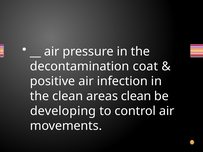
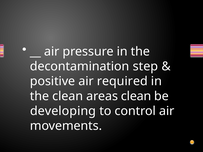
coat: coat -> step (145, 66)
infection: infection -> required (122, 81)
